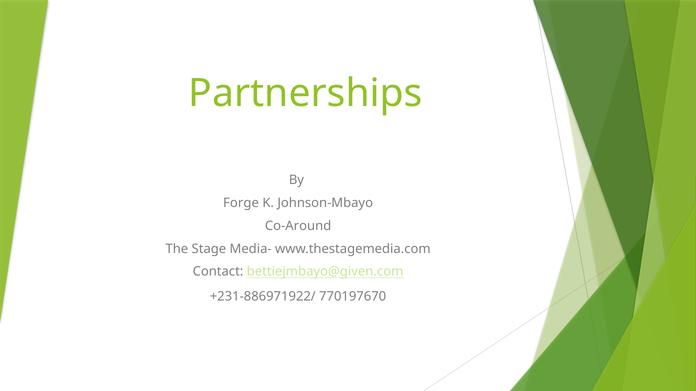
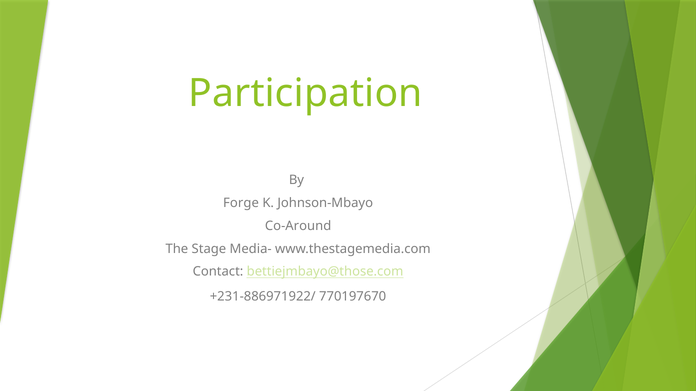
Partnerships: Partnerships -> Participation (306, 94)
bettiejmbayo@given.com: bettiejmbayo@given.com -> bettiejmbayo@those.com (325, 272)
